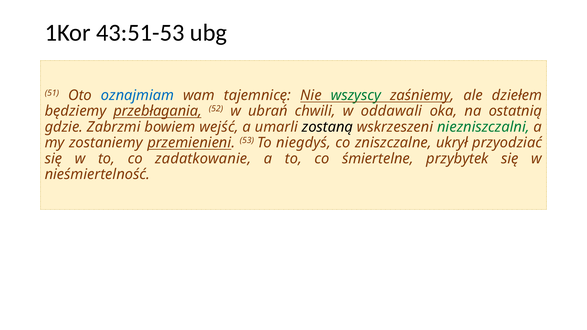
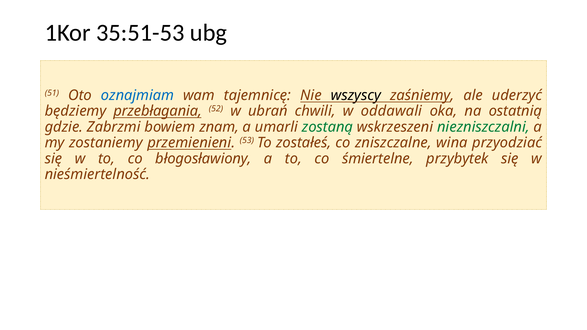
43:51-53: 43:51-53 -> 35:51-53 (140, 33)
wszyscy colour: green -> black (356, 95)
dziełem: dziełem -> uderzyć (517, 95)
wejść: wejść -> znam (219, 127)
zostaną colour: black -> green (327, 127)
niegdyś: niegdyś -> zostałeś (304, 143)
ukrył: ukrył -> wina (452, 143)
zadatkowanie: zadatkowanie -> błogosławiony (203, 159)
